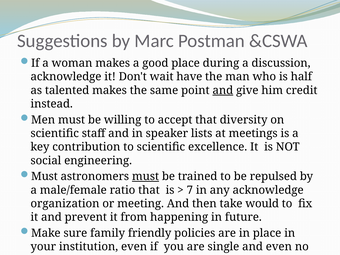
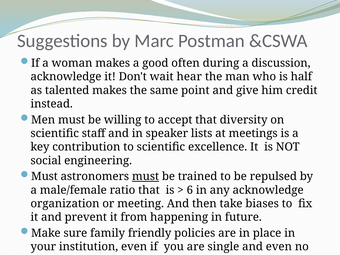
good place: place -> often (186, 63)
have: have -> hear (189, 77)
and underline: present -> none (223, 90)
7: 7 -> 6 (190, 190)
would: would -> biases (262, 204)
